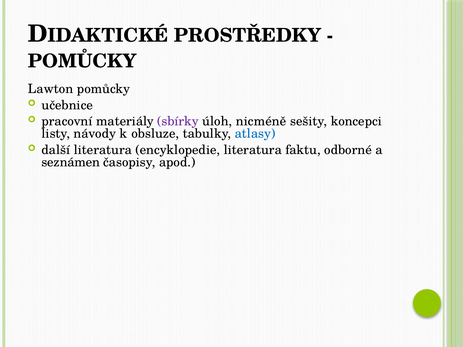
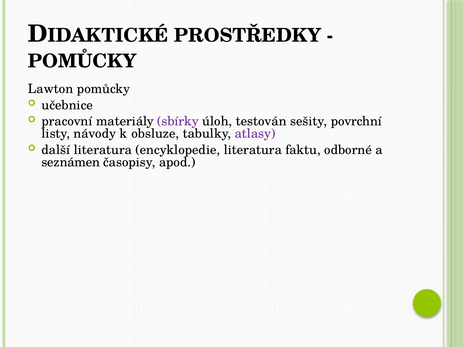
nicméně: nicméně -> testován (261, 121)
koncepci: koncepci -> povrchní (356, 121)
atlasy colour: blue -> purple (255, 134)
